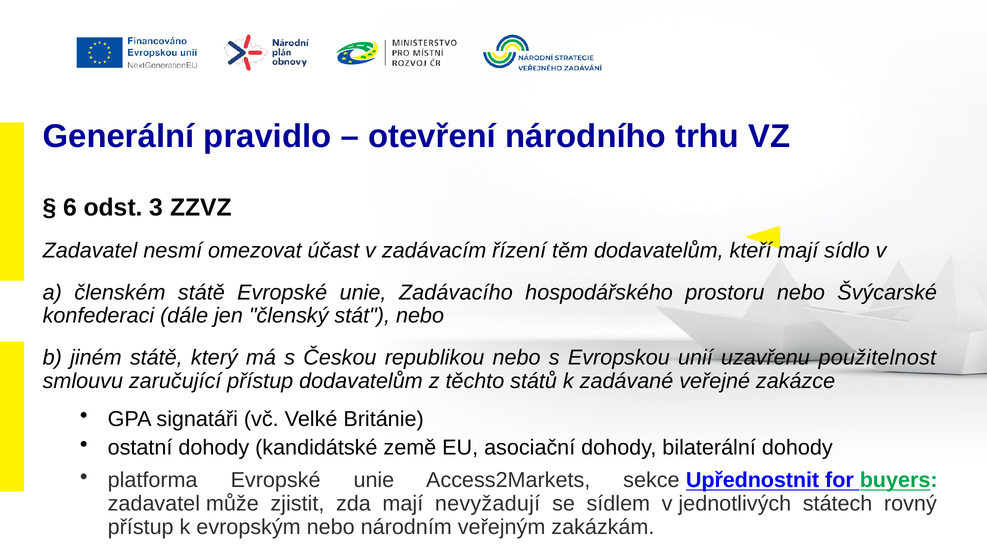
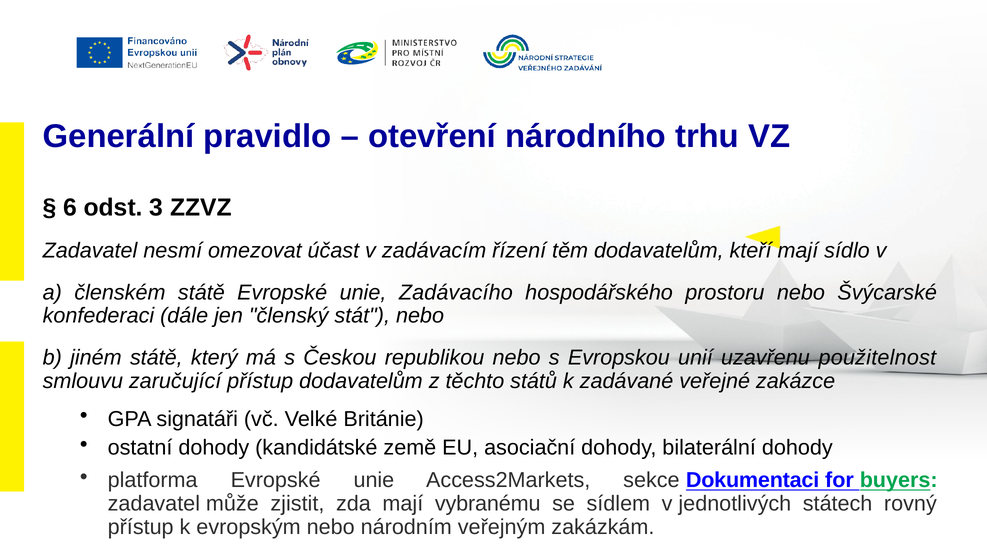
Upřednostnit: Upřednostnit -> Dokumentaci (753, 481)
nevyžadují: nevyžadují -> vybranému (488, 504)
